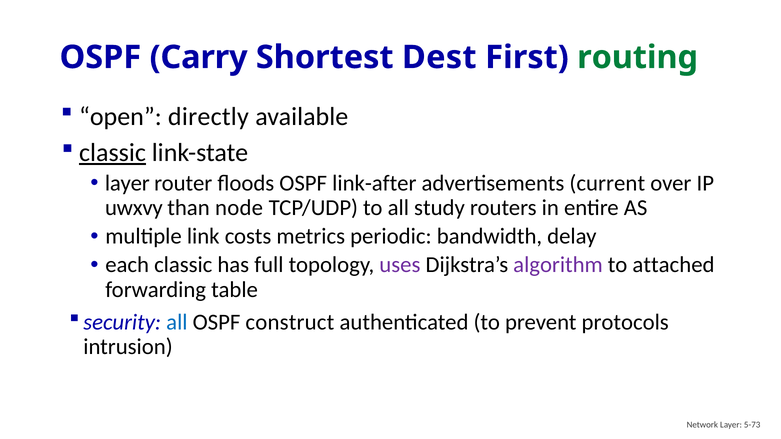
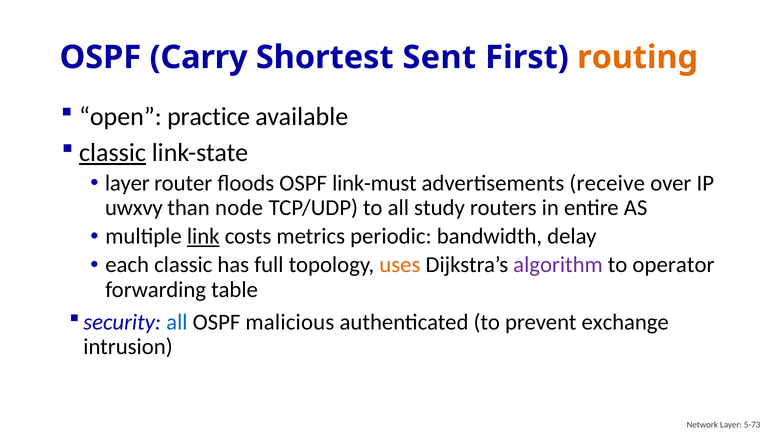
Dest: Dest -> Sent (439, 57)
routing colour: green -> orange (638, 57)
directly: directly -> practice (209, 117)
link-after: link-after -> link-must (374, 183)
current: current -> receive (607, 183)
link underline: none -> present (203, 237)
uses colour: purple -> orange (400, 265)
attached: attached -> operator (673, 265)
construct: construct -> malicious (290, 322)
protocols: protocols -> exchange (625, 322)
